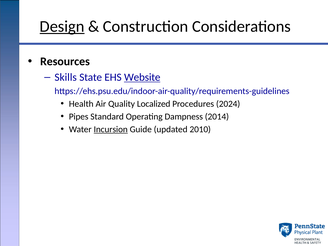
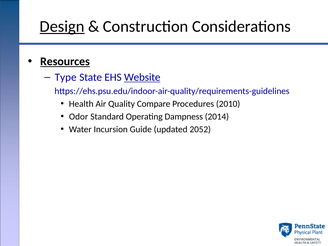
Resources underline: none -> present (65, 62)
Skills: Skills -> Type (66, 77)
Localized: Localized -> Compare (154, 104)
2024: 2024 -> 2010 (228, 104)
Pipes: Pipes -> Odor (79, 117)
Incursion underline: present -> none (111, 129)
2010: 2010 -> 2052 (200, 129)
